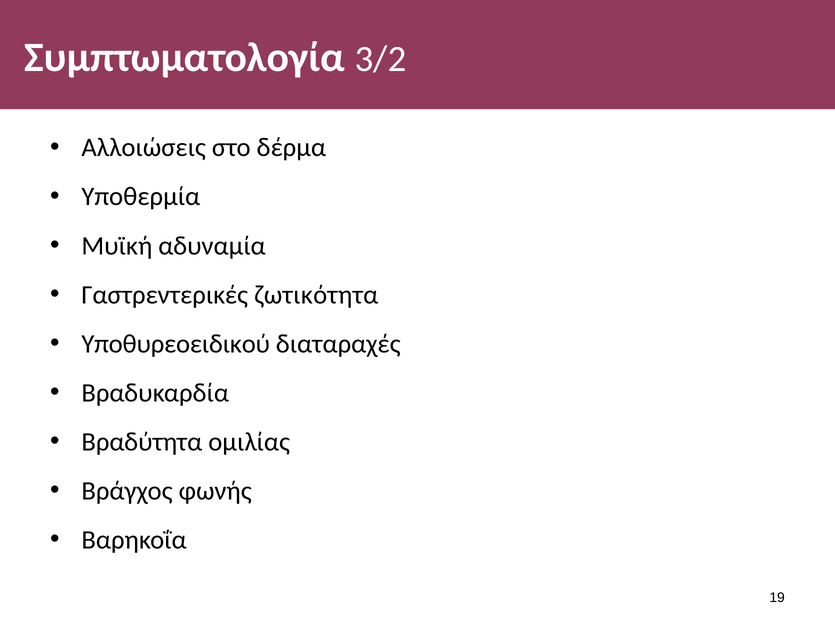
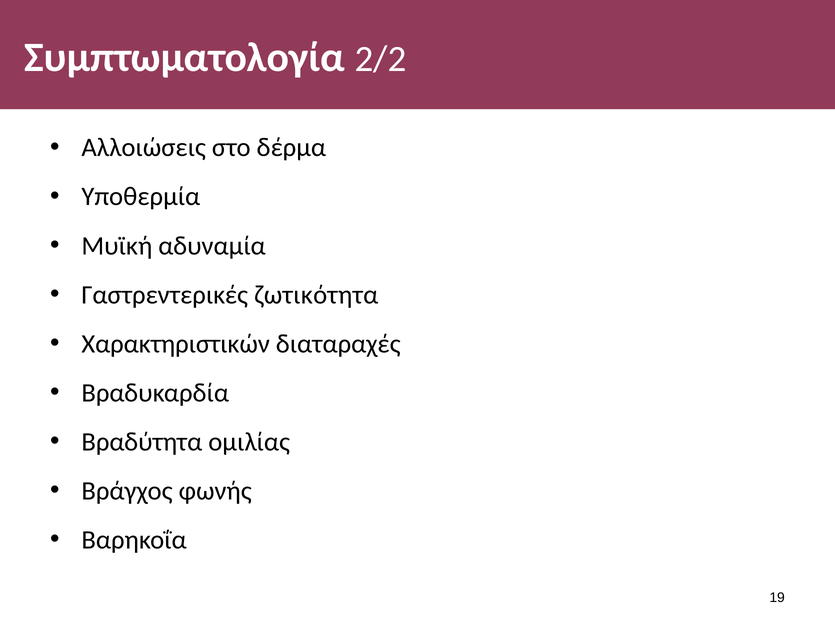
3/2: 3/2 -> 2/2 (381, 59)
Υποθυρεοειδικού: Υποθυρεοειδικού -> Χαρακτηριστικών (176, 344)
